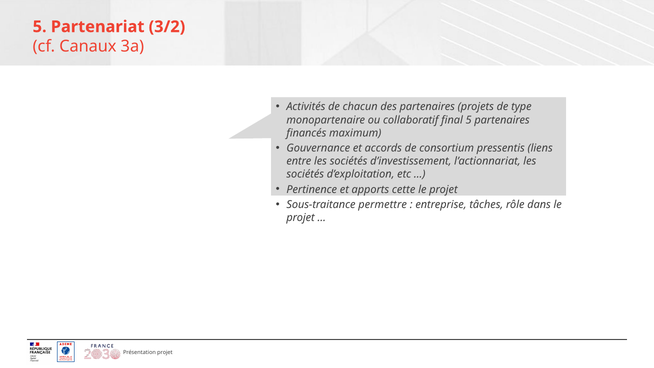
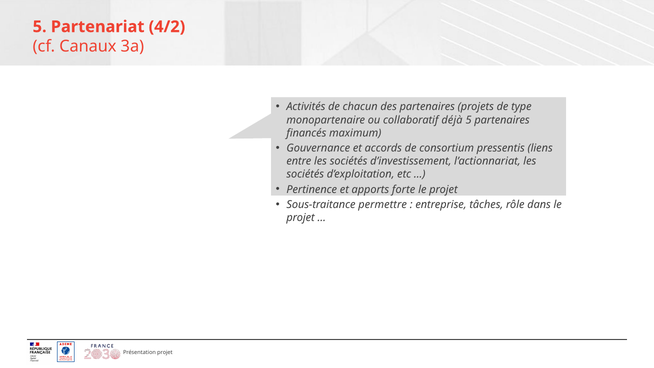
3/2: 3/2 -> 4/2 (167, 27)
final: final -> déjà (452, 120)
cette: cette -> forte (404, 189)
